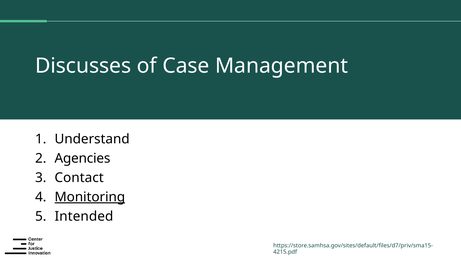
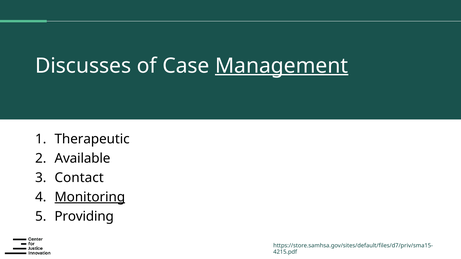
Management underline: none -> present (282, 66)
Understand: Understand -> Therapeutic (92, 139)
Agencies: Agencies -> Available (82, 159)
Intended: Intended -> Providing (84, 217)
